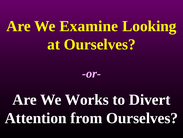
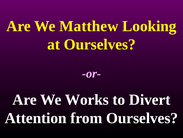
Examine: Examine -> Matthew (89, 26)
